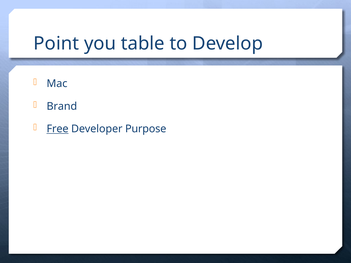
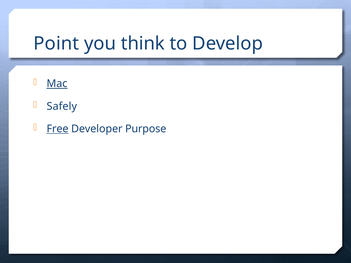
table: table -> think (143, 44)
Mac underline: none -> present (57, 84)
Brand: Brand -> Safely (62, 106)
